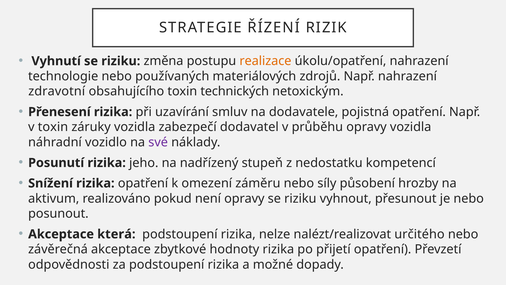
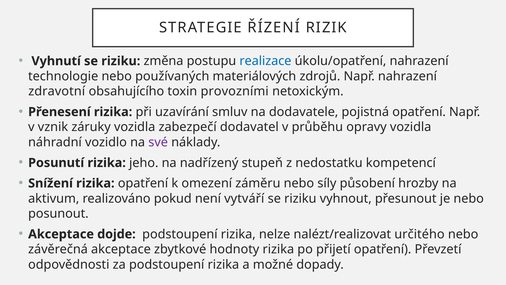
realizace colour: orange -> blue (265, 61)
technických: technických -> provozními (235, 91)
v toxin: toxin -> vznik (53, 127)
není opravy: opravy -> vytváří (244, 198)
která: která -> dojde (116, 234)
